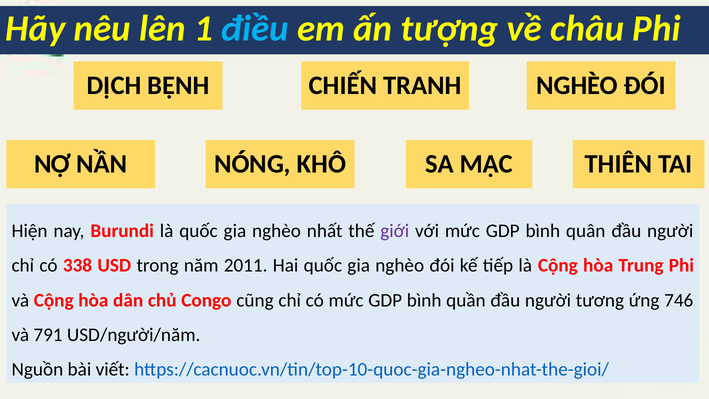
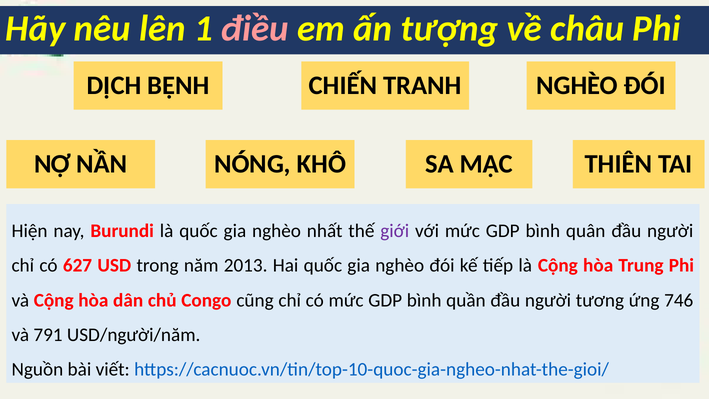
điều colour: light blue -> pink (255, 28)
338: 338 -> 627 (77, 266)
2011: 2011 -> 2013 (246, 266)
